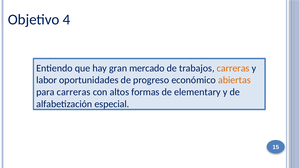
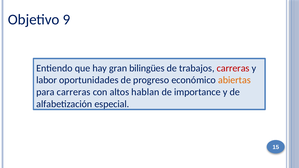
4: 4 -> 9 (67, 20)
mercado: mercado -> bilingües (147, 68)
carreras colour: orange -> red (233, 68)
formas: formas -> hablan (145, 92)
elementary: elementary -> importance (197, 92)
